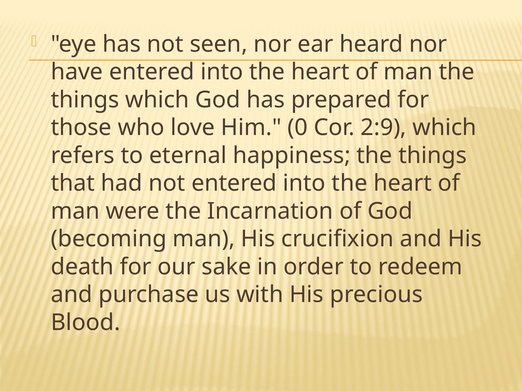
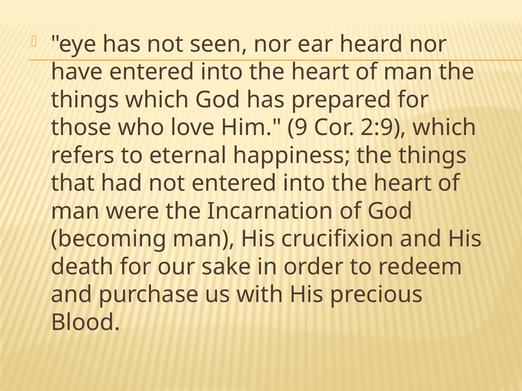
0: 0 -> 9 (298, 128)
